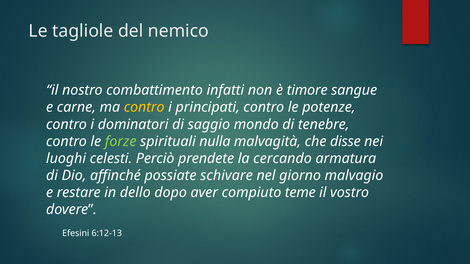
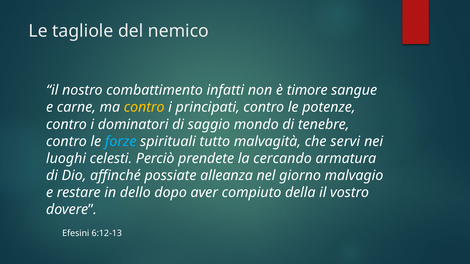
forze colour: light green -> light blue (121, 142)
nulla: nulla -> tutto (215, 142)
disse: disse -> servi (345, 142)
schivare: schivare -> alleanza (227, 176)
teme: teme -> della (300, 193)
